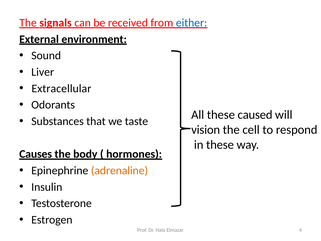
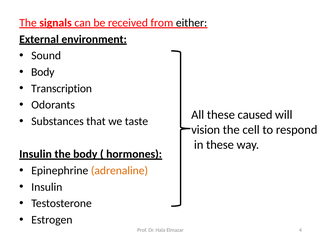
either colour: blue -> black (192, 23)
Liver: Liver -> Body (43, 72)
Extracellular: Extracellular -> Transcription (62, 88)
Causes: Causes -> Insulin (36, 154)
